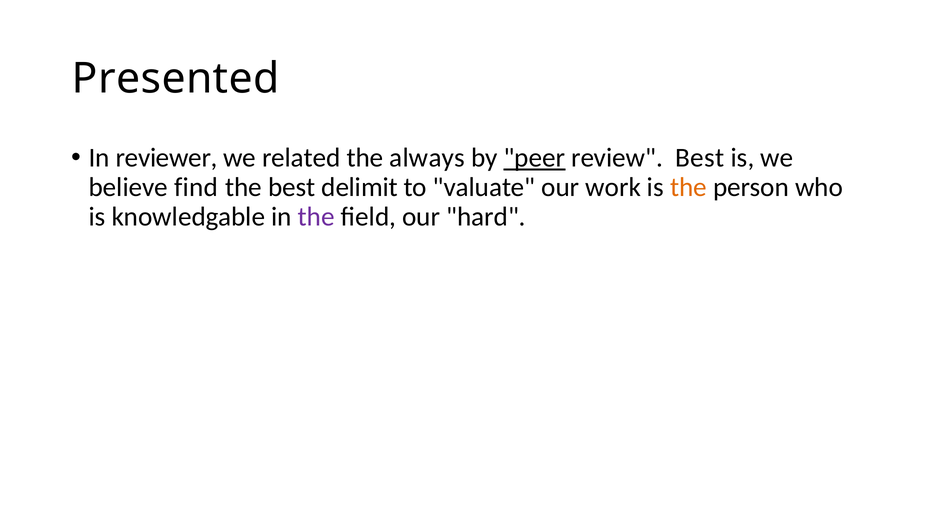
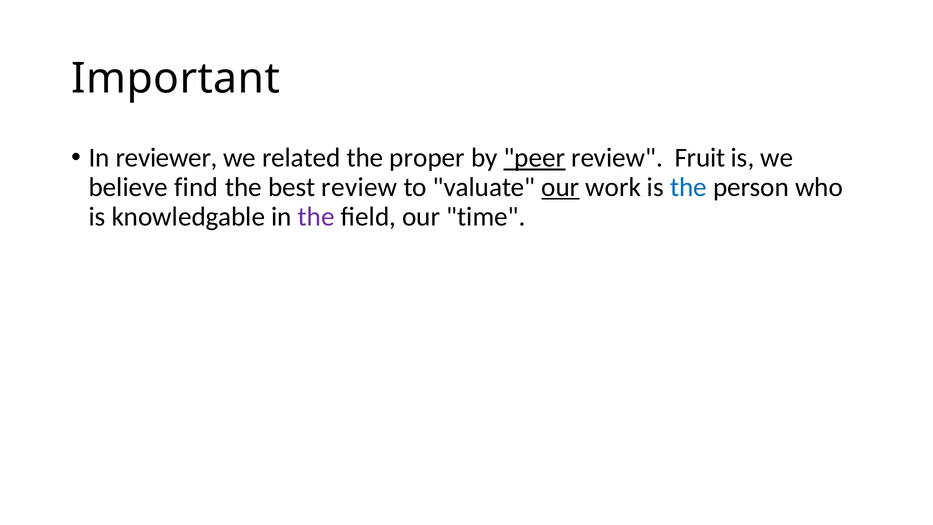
Presented: Presented -> Important (176, 78)
always: always -> proper (427, 158)
review Best: Best -> Fruit (700, 158)
best delimit: delimit -> review (359, 187)
our underline: none -> present (560, 187)
the colour: orange -> blue (688, 187)
hard: hard -> time (486, 217)
